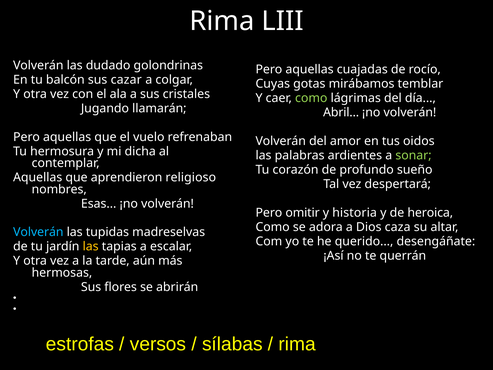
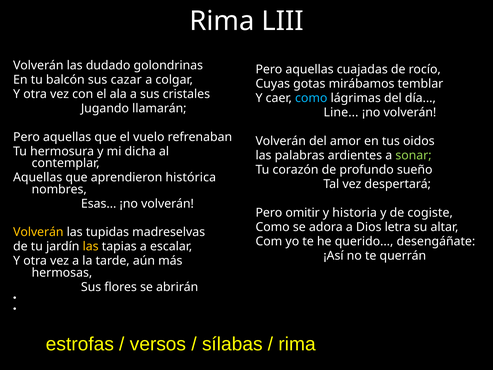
como colour: light green -> light blue (311, 98)
Abril: Abril -> Line (341, 112)
religioso: religioso -> histórica (191, 177)
heroica: heroica -> cogiste (430, 213)
caza: caza -> letra (398, 227)
Volverán colour: light blue -> yellow (38, 232)
